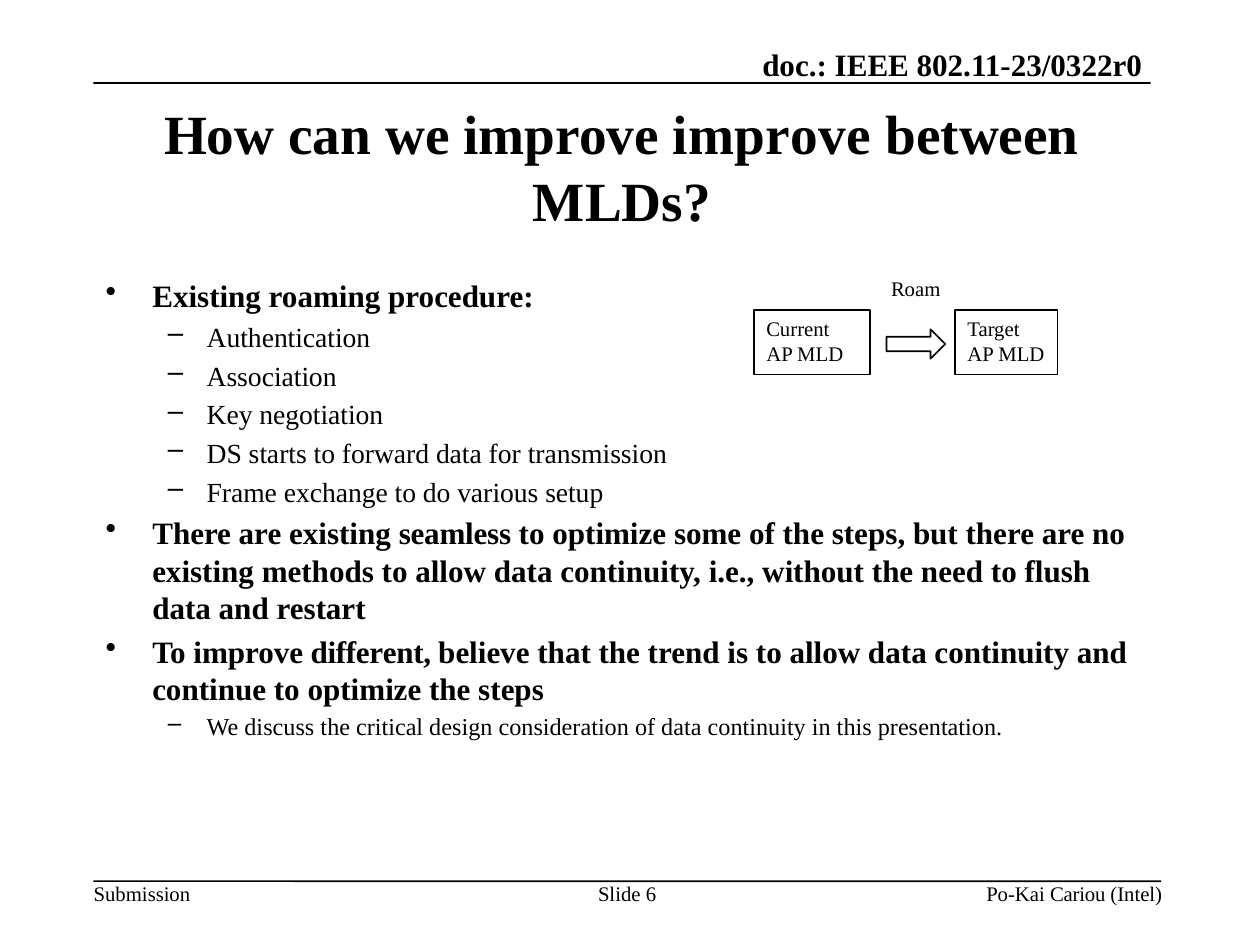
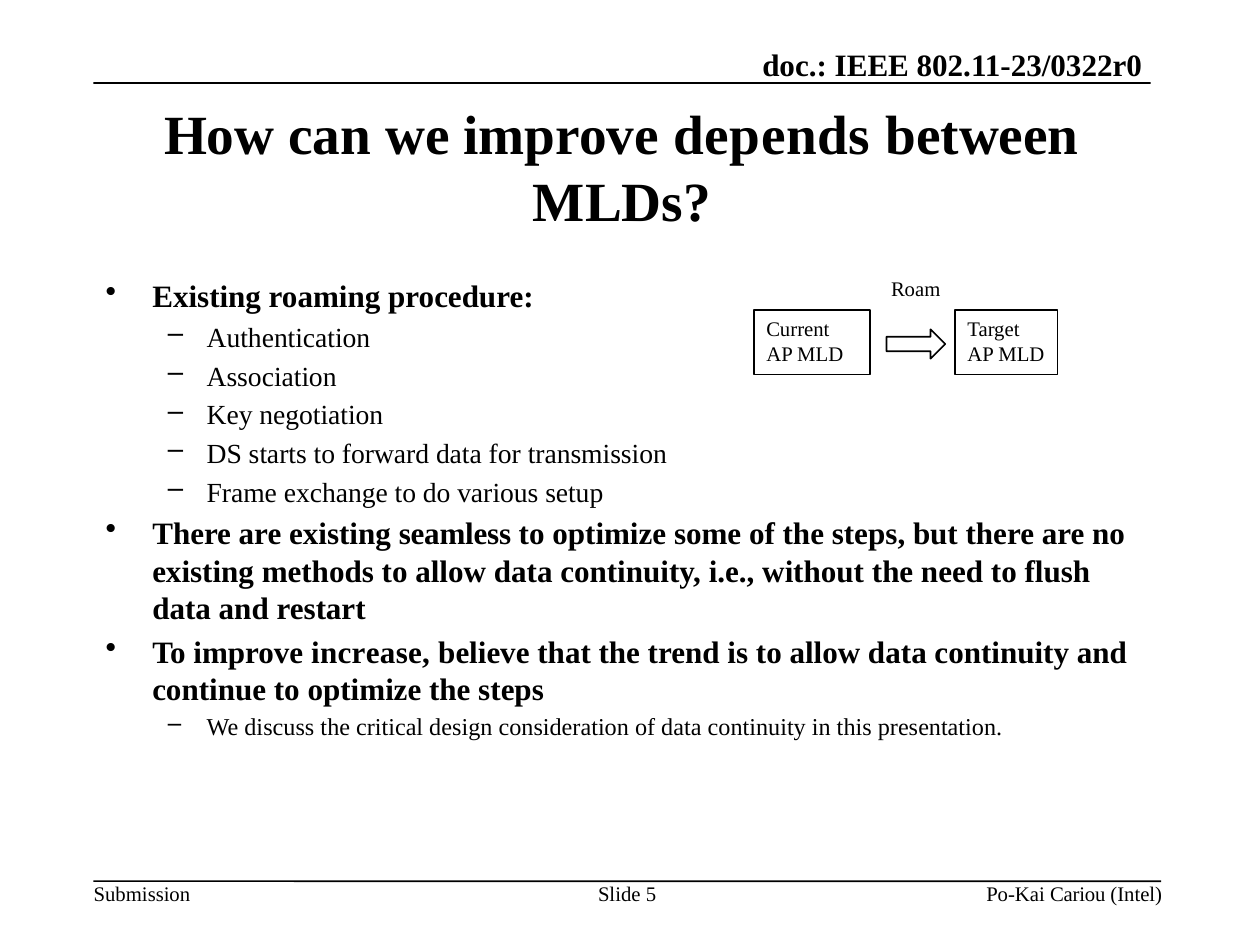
improve improve: improve -> depends (772, 137)
different: different -> increase (371, 653)
6: 6 -> 5 (651, 895)
